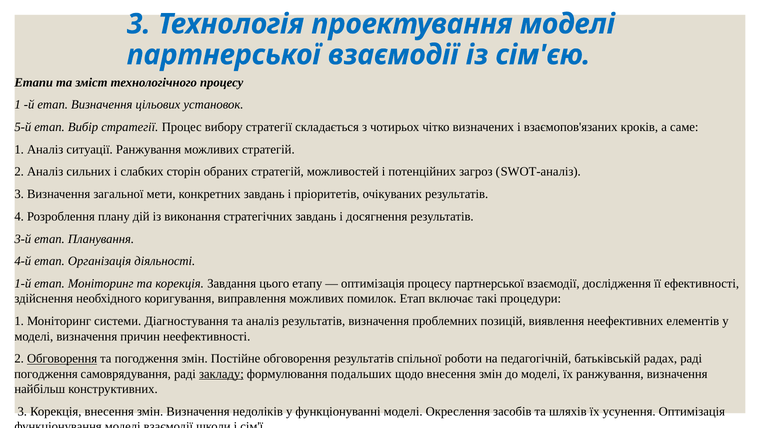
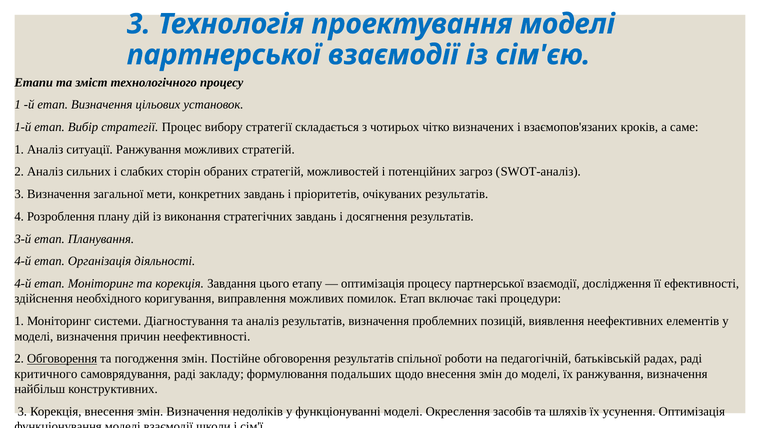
5-й: 5-й -> 1-й (23, 127)
1-й: 1-й -> 4-й (23, 283)
погодження: погодження -> критичного (46, 373)
закладу underline: present -> none (221, 373)
